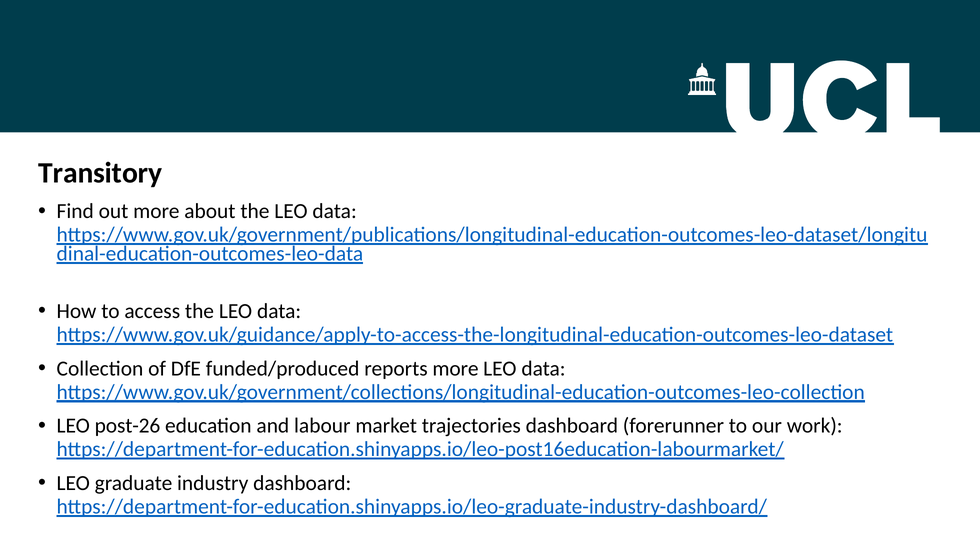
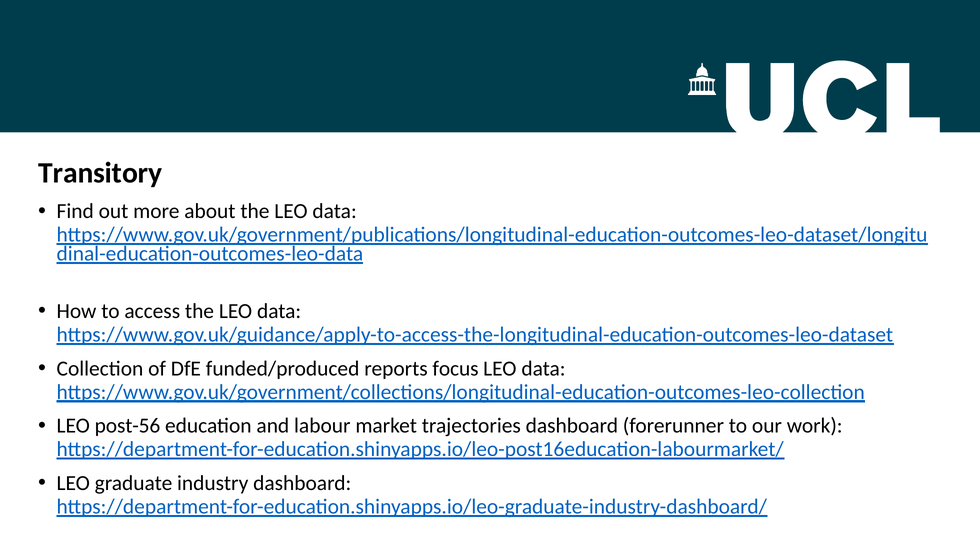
reports more: more -> focus (456, 369)
post-26: post-26 -> post-56 (127, 426)
